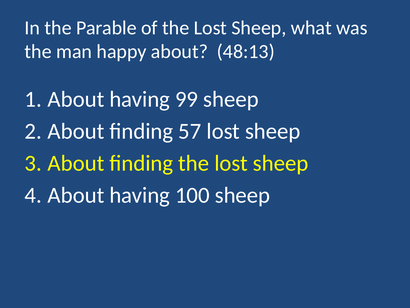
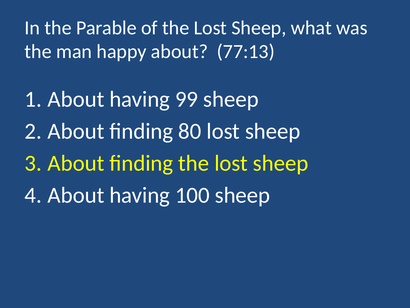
48:13: 48:13 -> 77:13 (246, 52)
57: 57 -> 80 (190, 131)
